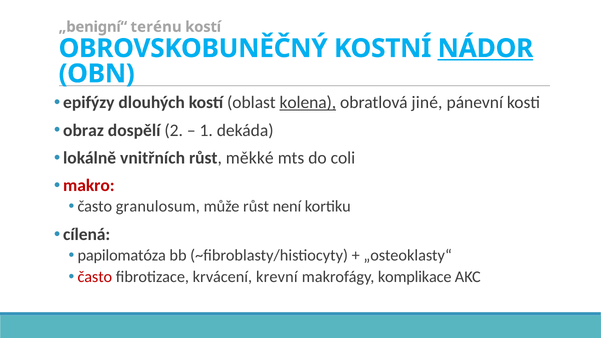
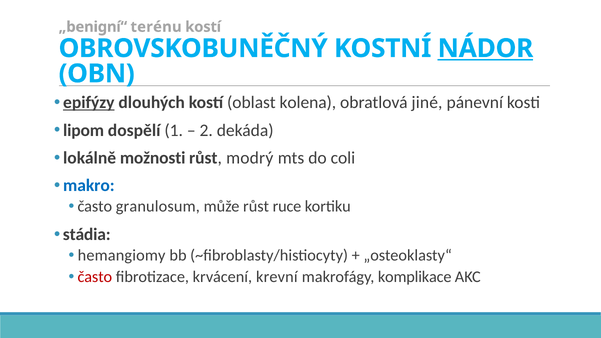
epifýzy underline: none -> present (89, 103)
kolena underline: present -> none (308, 103)
obraz: obraz -> lipom (84, 130)
2: 2 -> 1 (174, 130)
1: 1 -> 2 (206, 130)
vnitřních: vnitřních -> možnosti (153, 158)
měkké: měkké -> modrý (250, 158)
makro colour: red -> blue (89, 186)
není: není -> ruce (287, 206)
cílená: cílená -> stádia (87, 235)
papilomatóza: papilomatóza -> hemangiomy (122, 256)
